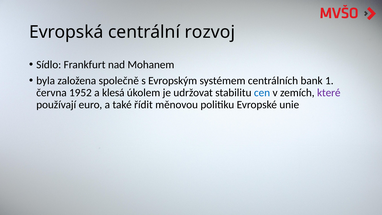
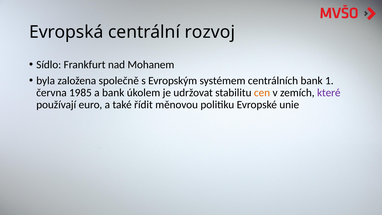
1952: 1952 -> 1985 (80, 93)
a klesá: klesá -> bank (113, 93)
cen colour: blue -> orange (262, 93)
